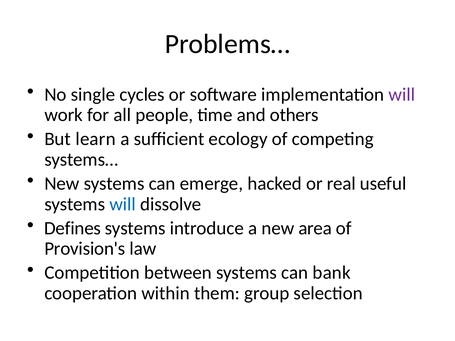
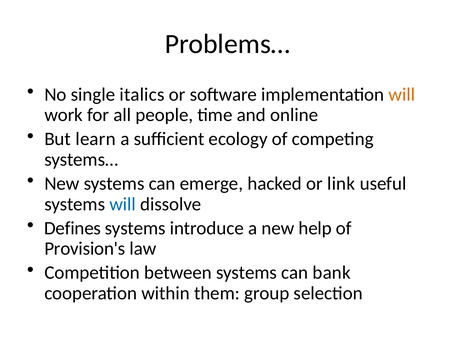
cycles: cycles -> italics (142, 95)
will colour: purple -> orange (402, 95)
others: others -> online (294, 115)
real: real -> link (341, 184)
area: area -> help (315, 228)
